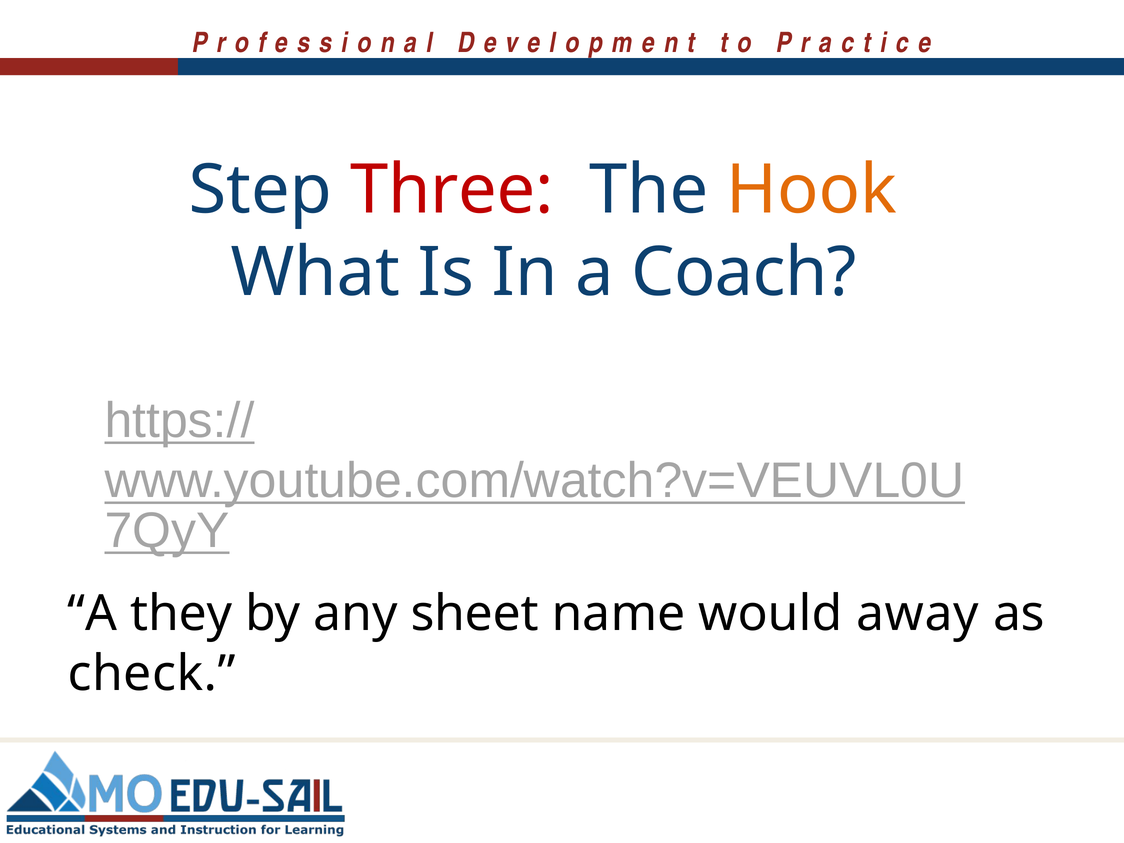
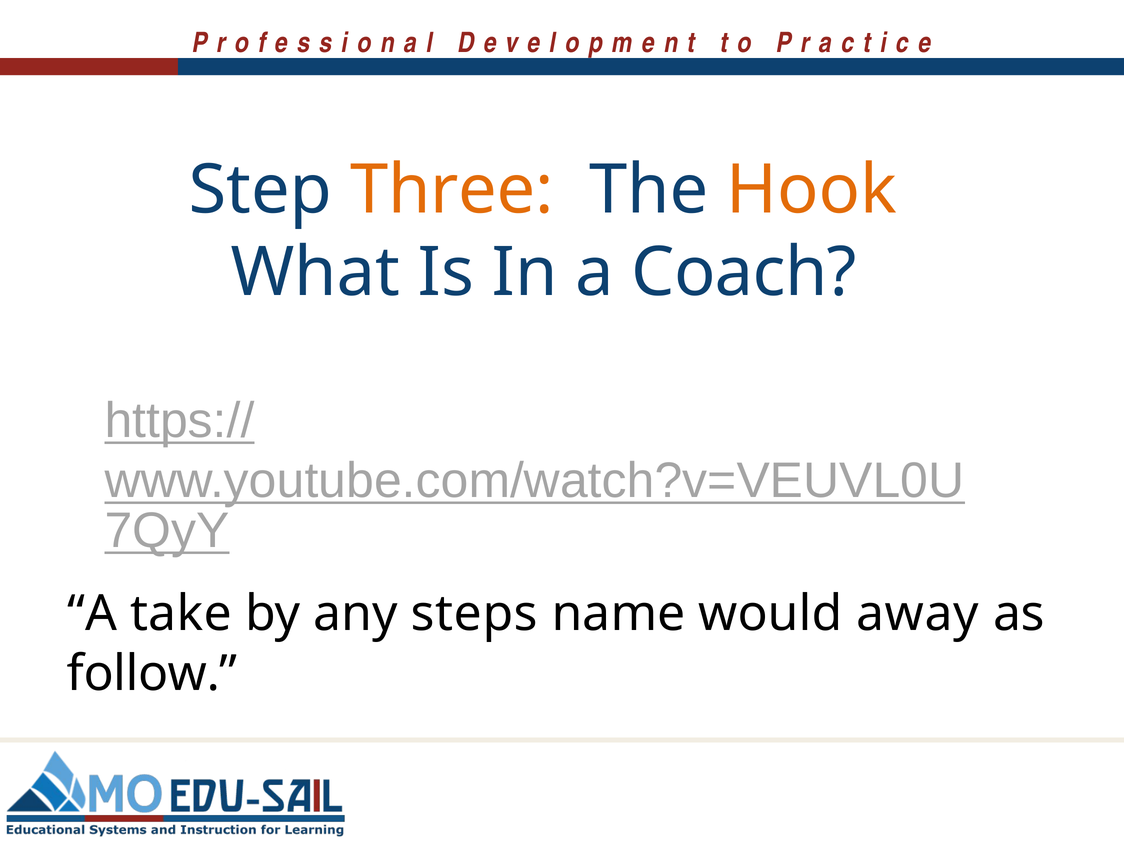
Three colour: red -> orange (452, 190)
they: they -> take (181, 614)
sheet: sheet -> steps (474, 614)
check: check -> follow (152, 674)
